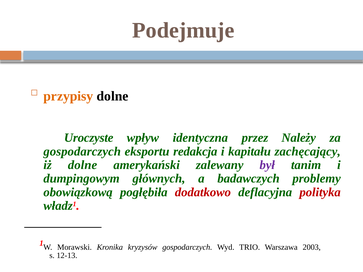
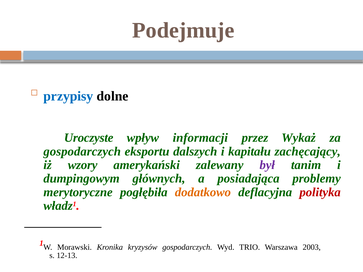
przypisy colour: orange -> blue (68, 96)
identyczna: identyczna -> informacji (200, 138)
Należy: Należy -> Wykaż (299, 138)
redakcja: redakcja -> dalszych (195, 152)
iż dolne: dolne -> wzory (83, 165)
badawczych: badawczych -> posiadająca (248, 179)
obowiązkową: obowiązkową -> merytoryczne (78, 192)
dodatkowo colour: red -> orange (203, 192)
